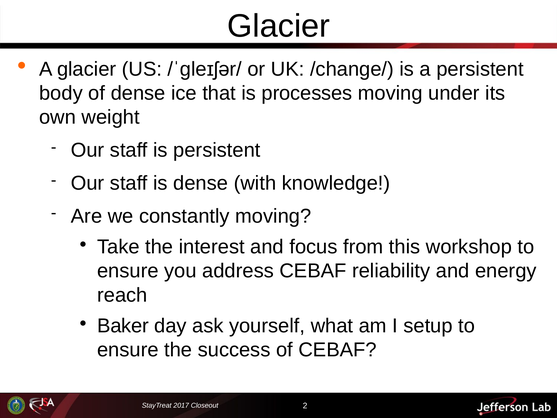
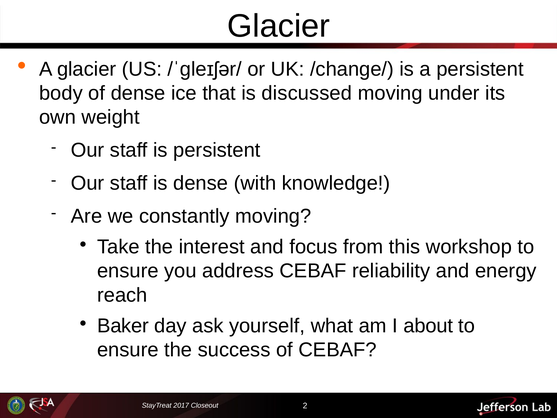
processes: processes -> discussed (307, 93)
setup: setup -> about (428, 326)
